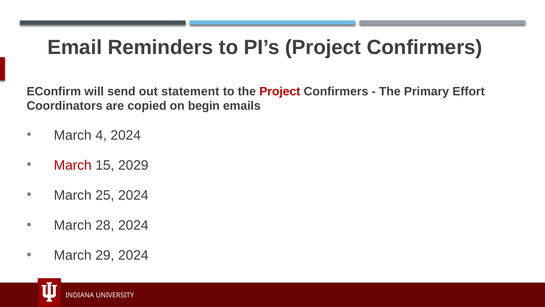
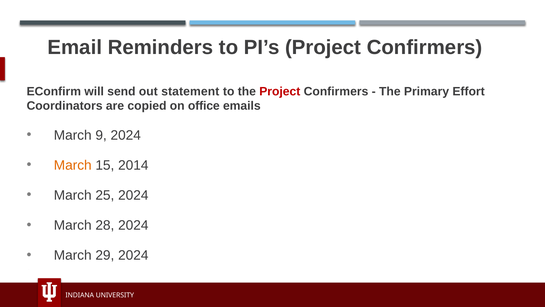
begin: begin -> office (204, 106)
4: 4 -> 9 (101, 135)
March colour: red -> orange (73, 165)
2029: 2029 -> 2014 (133, 165)
